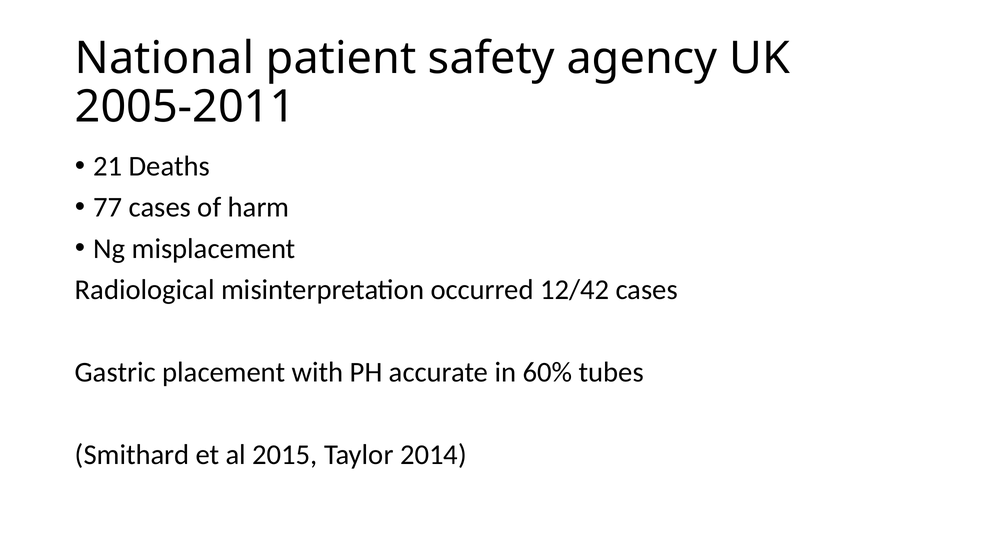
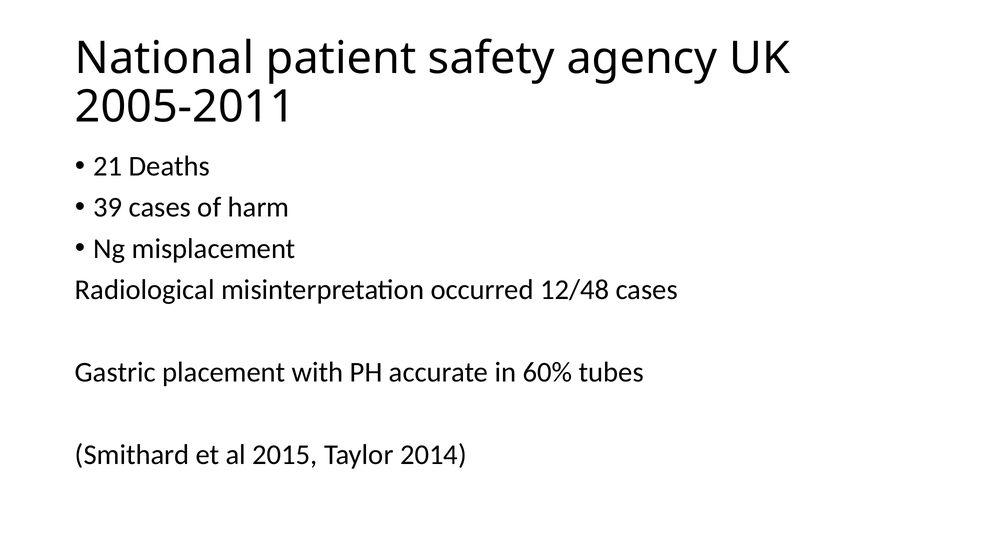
77: 77 -> 39 (108, 207)
12/42: 12/42 -> 12/48 (575, 290)
